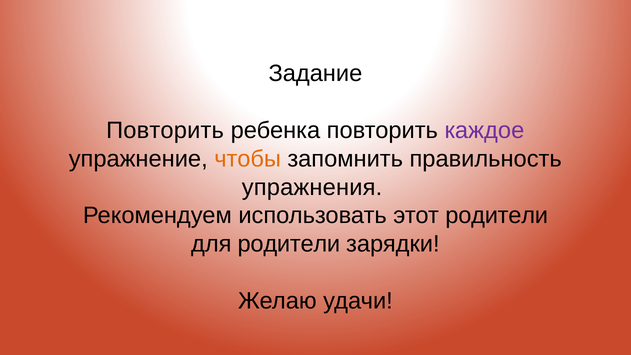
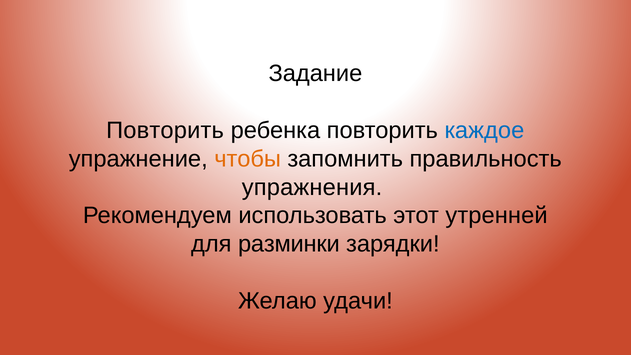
каждое colour: purple -> blue (484, 130)
этот родители: родители -> утренней (497, 216)
для родители: родители -> разминки (289, 244)
